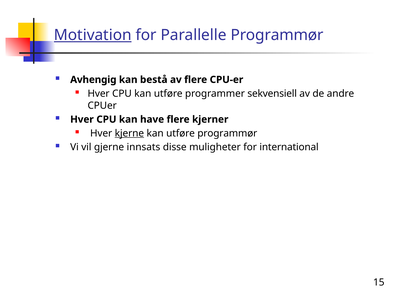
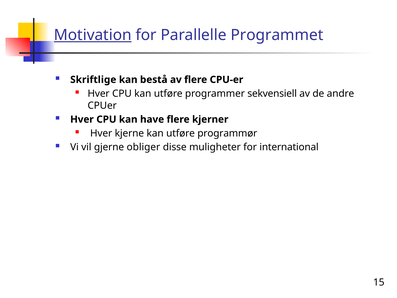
Parallelle Programmør: Programmør -> Programmet (277, 35)
Avhengig: Avhengig -> Skriftlige (93, 80)
kjerne underline: present -> none (129, 133)
innsats: innsats -> obliger (143, 147)
